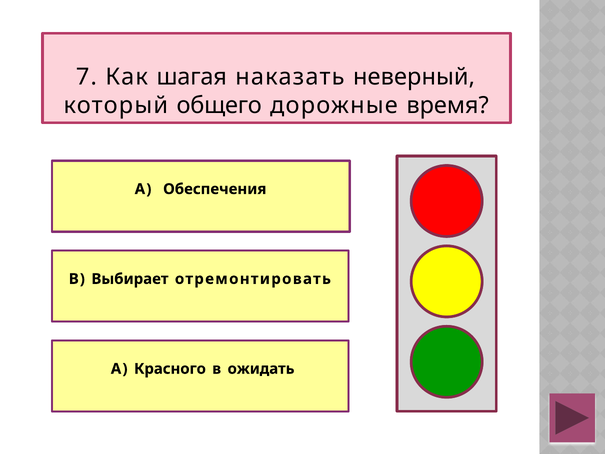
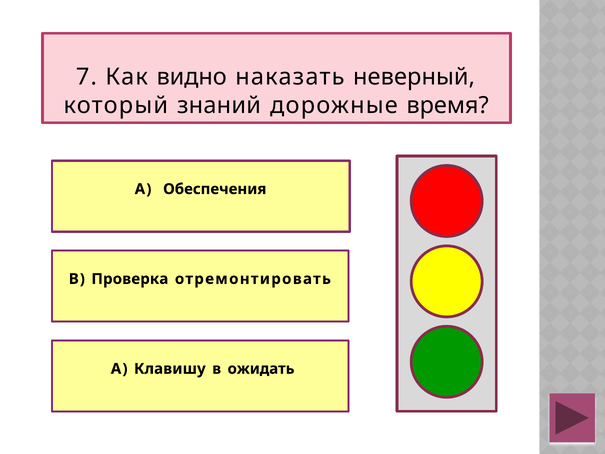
шагая: шагая -> видно (192, 77)
общего: общего -> знаний (219, 105)
Выбирает: Выбирает -> Проверка (130, 279)
Красного: Красного -> Клавишу (170, 369)
